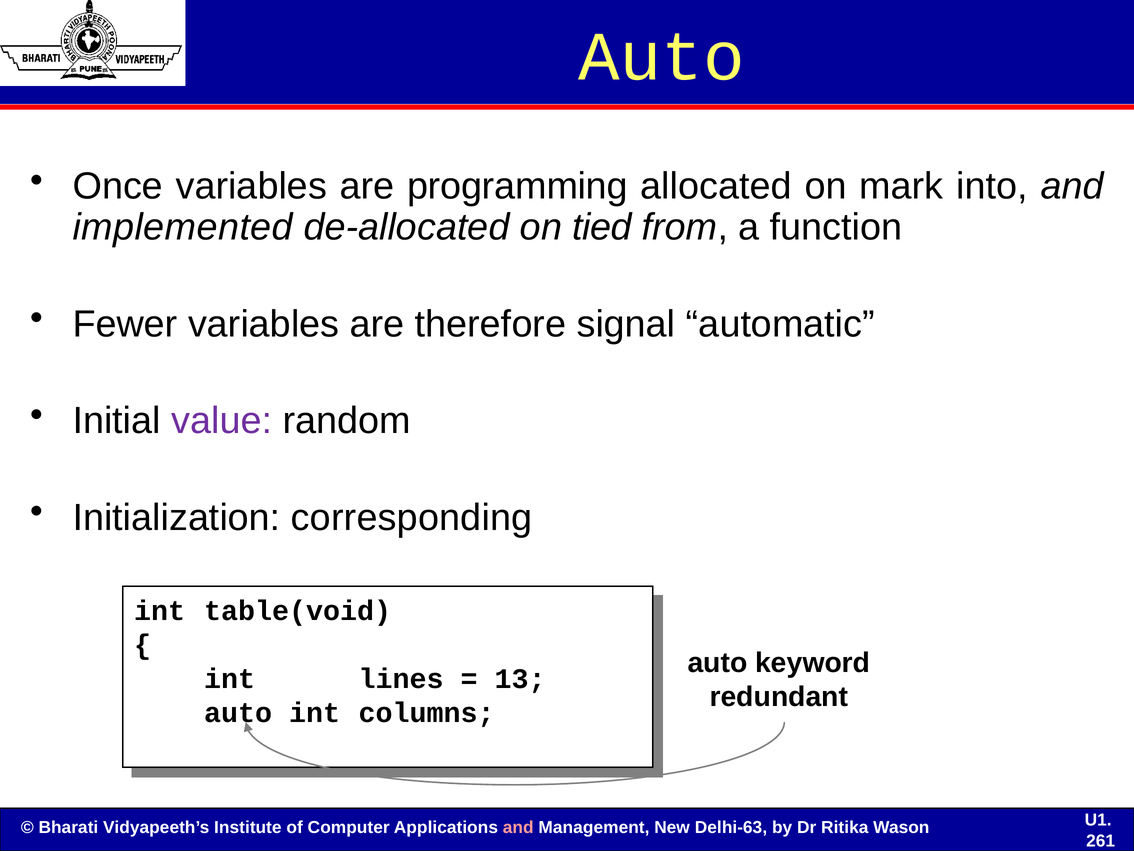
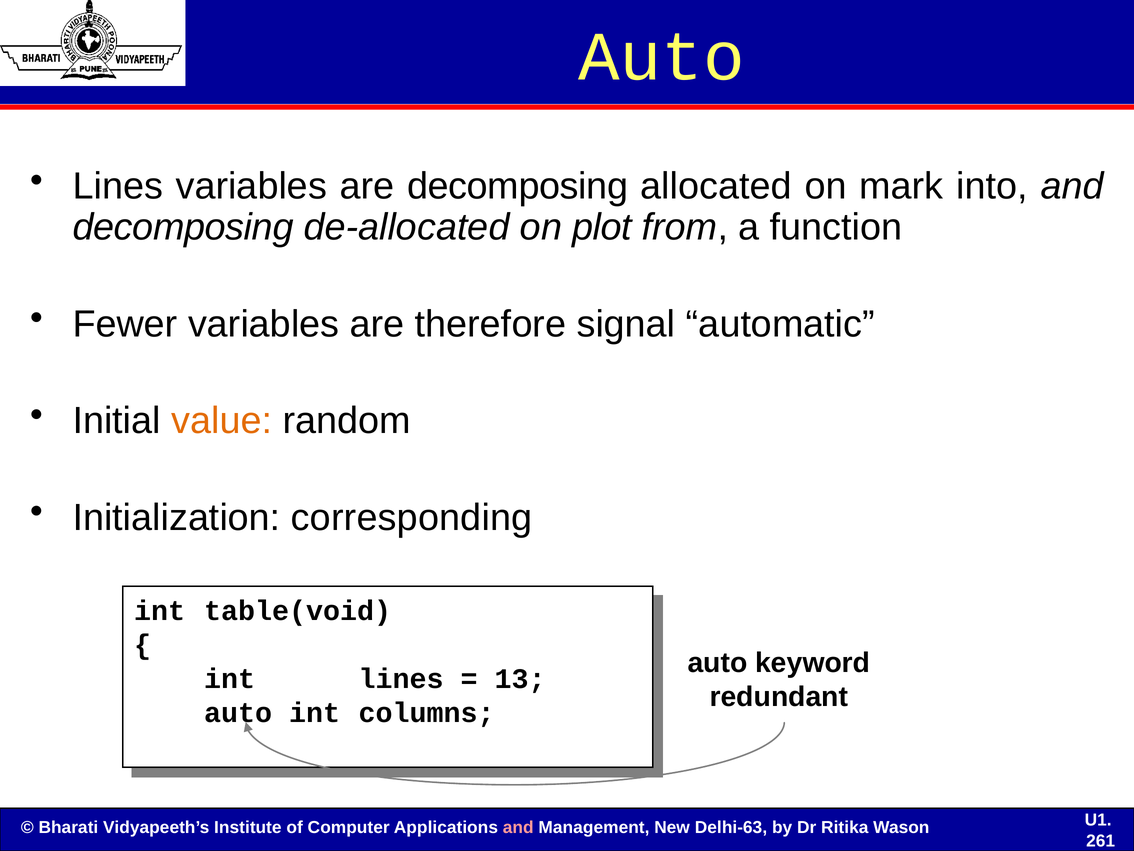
Once: Once -> Lines (118, 186)
are programming: programming -> decomposing (518, 186)
implemented: implemented -> decomposing (183, 227)
tied: tied -> plot (602, 227)
value colour: purple -> orange (222, 421)
